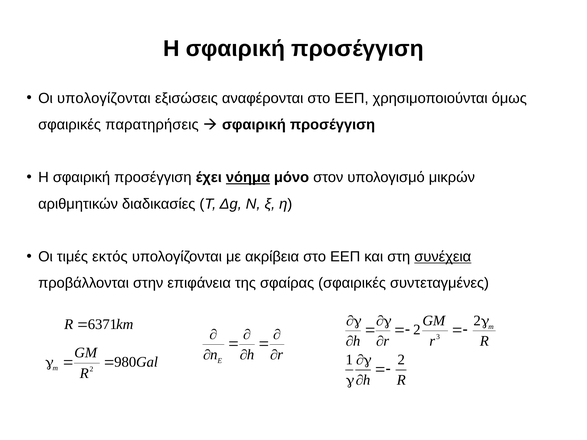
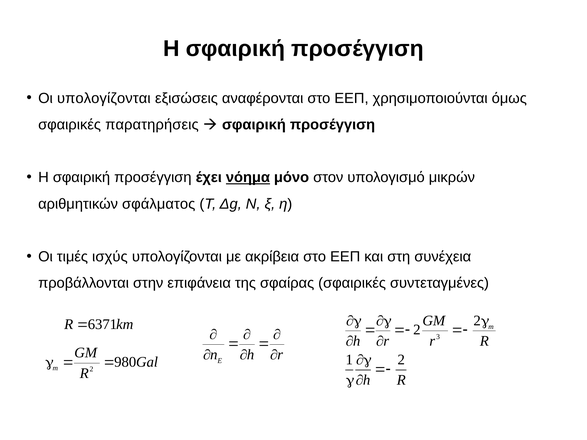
διαδικασίες: διαδικασίες -> σφάλματος (159, 204)
εκτός: εκτός -> ισχύς (110, 257)
συνέχεια underline: present -> none (443, 257)
